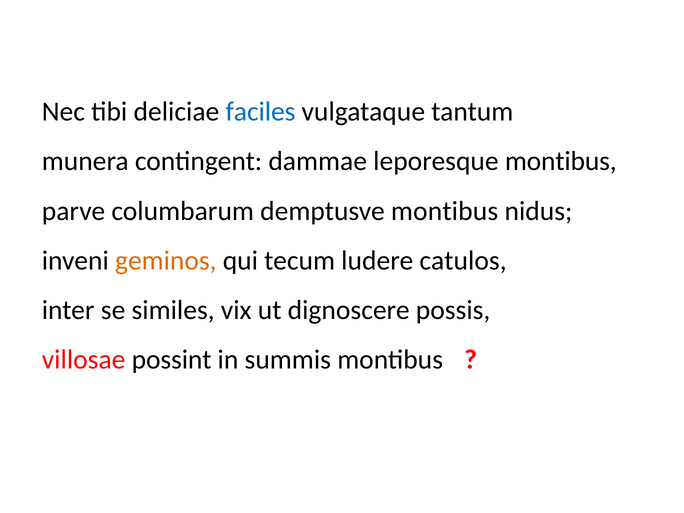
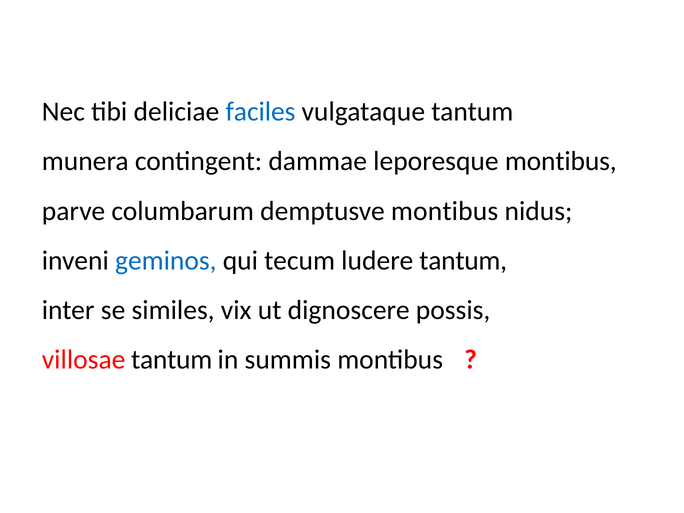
geminos colour: orange -> blue (166, 261)
ludere catulos: catulos -> tantum (463, 261)
villosae possint: possint -> tantum (172, 360)
